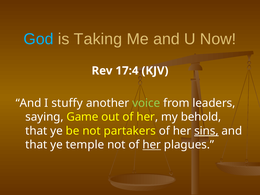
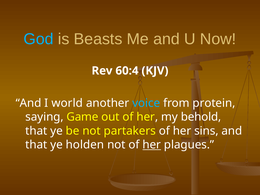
Taking: Taking -> Beasts (98, 39)
17:4: 17:4 -> 60:4 (127, 71)
stuffy: stuffy -> world (67, 103)
voice colour: light green -> light blue (146, 103)
leaders: leaders -> protein (214, 103)
sins underline: present -> none (206, 131)
temple: temple -> holden (85, 145)
